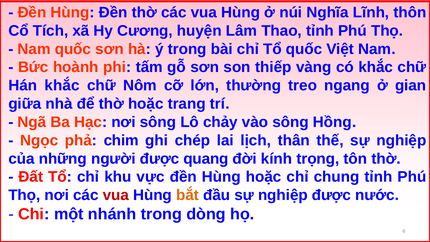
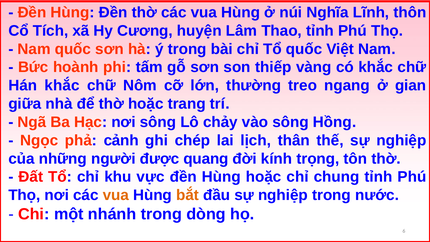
chim: chim -> cảnh (121, 140)
vua colour: red -> orange (116, 195)
nghiệp được: được -> trong (331, 195)
